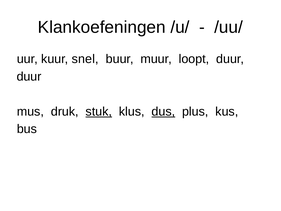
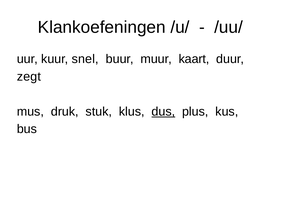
loopt: loopt -> kaart (194, 59)
duur: duur -> zegt (29, 76)
stuk underline: present -> none (99, 111)
